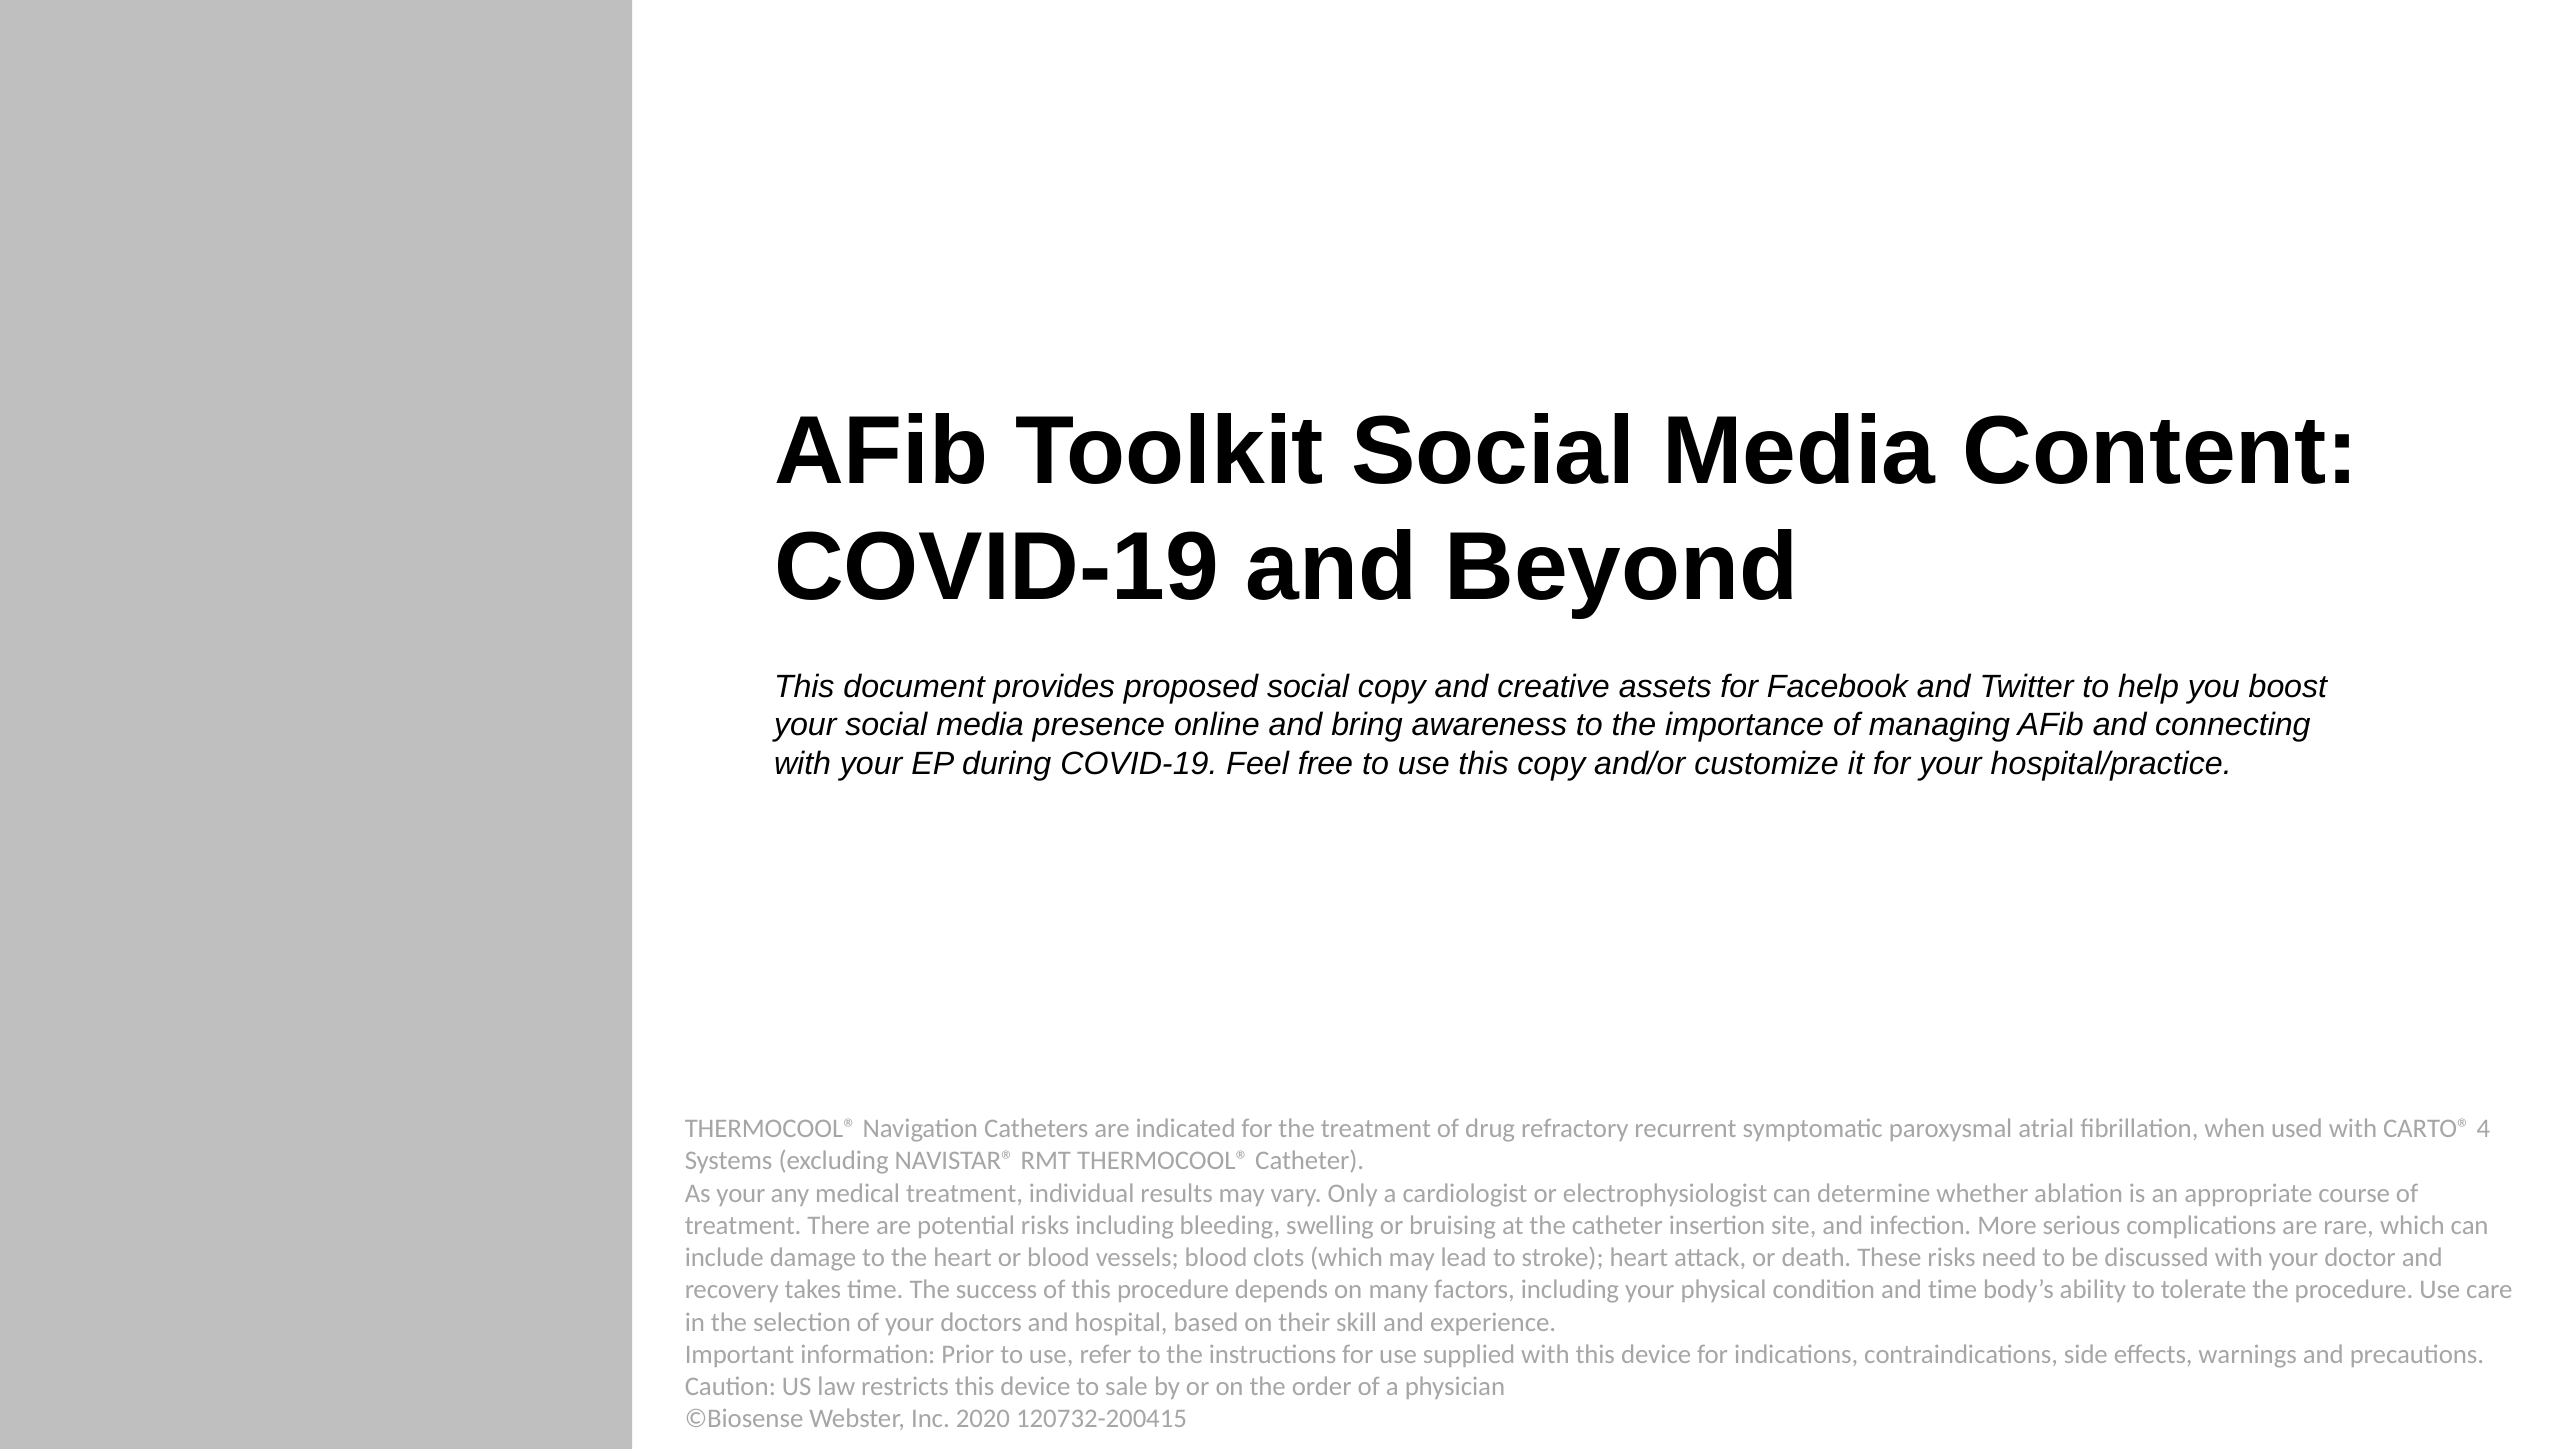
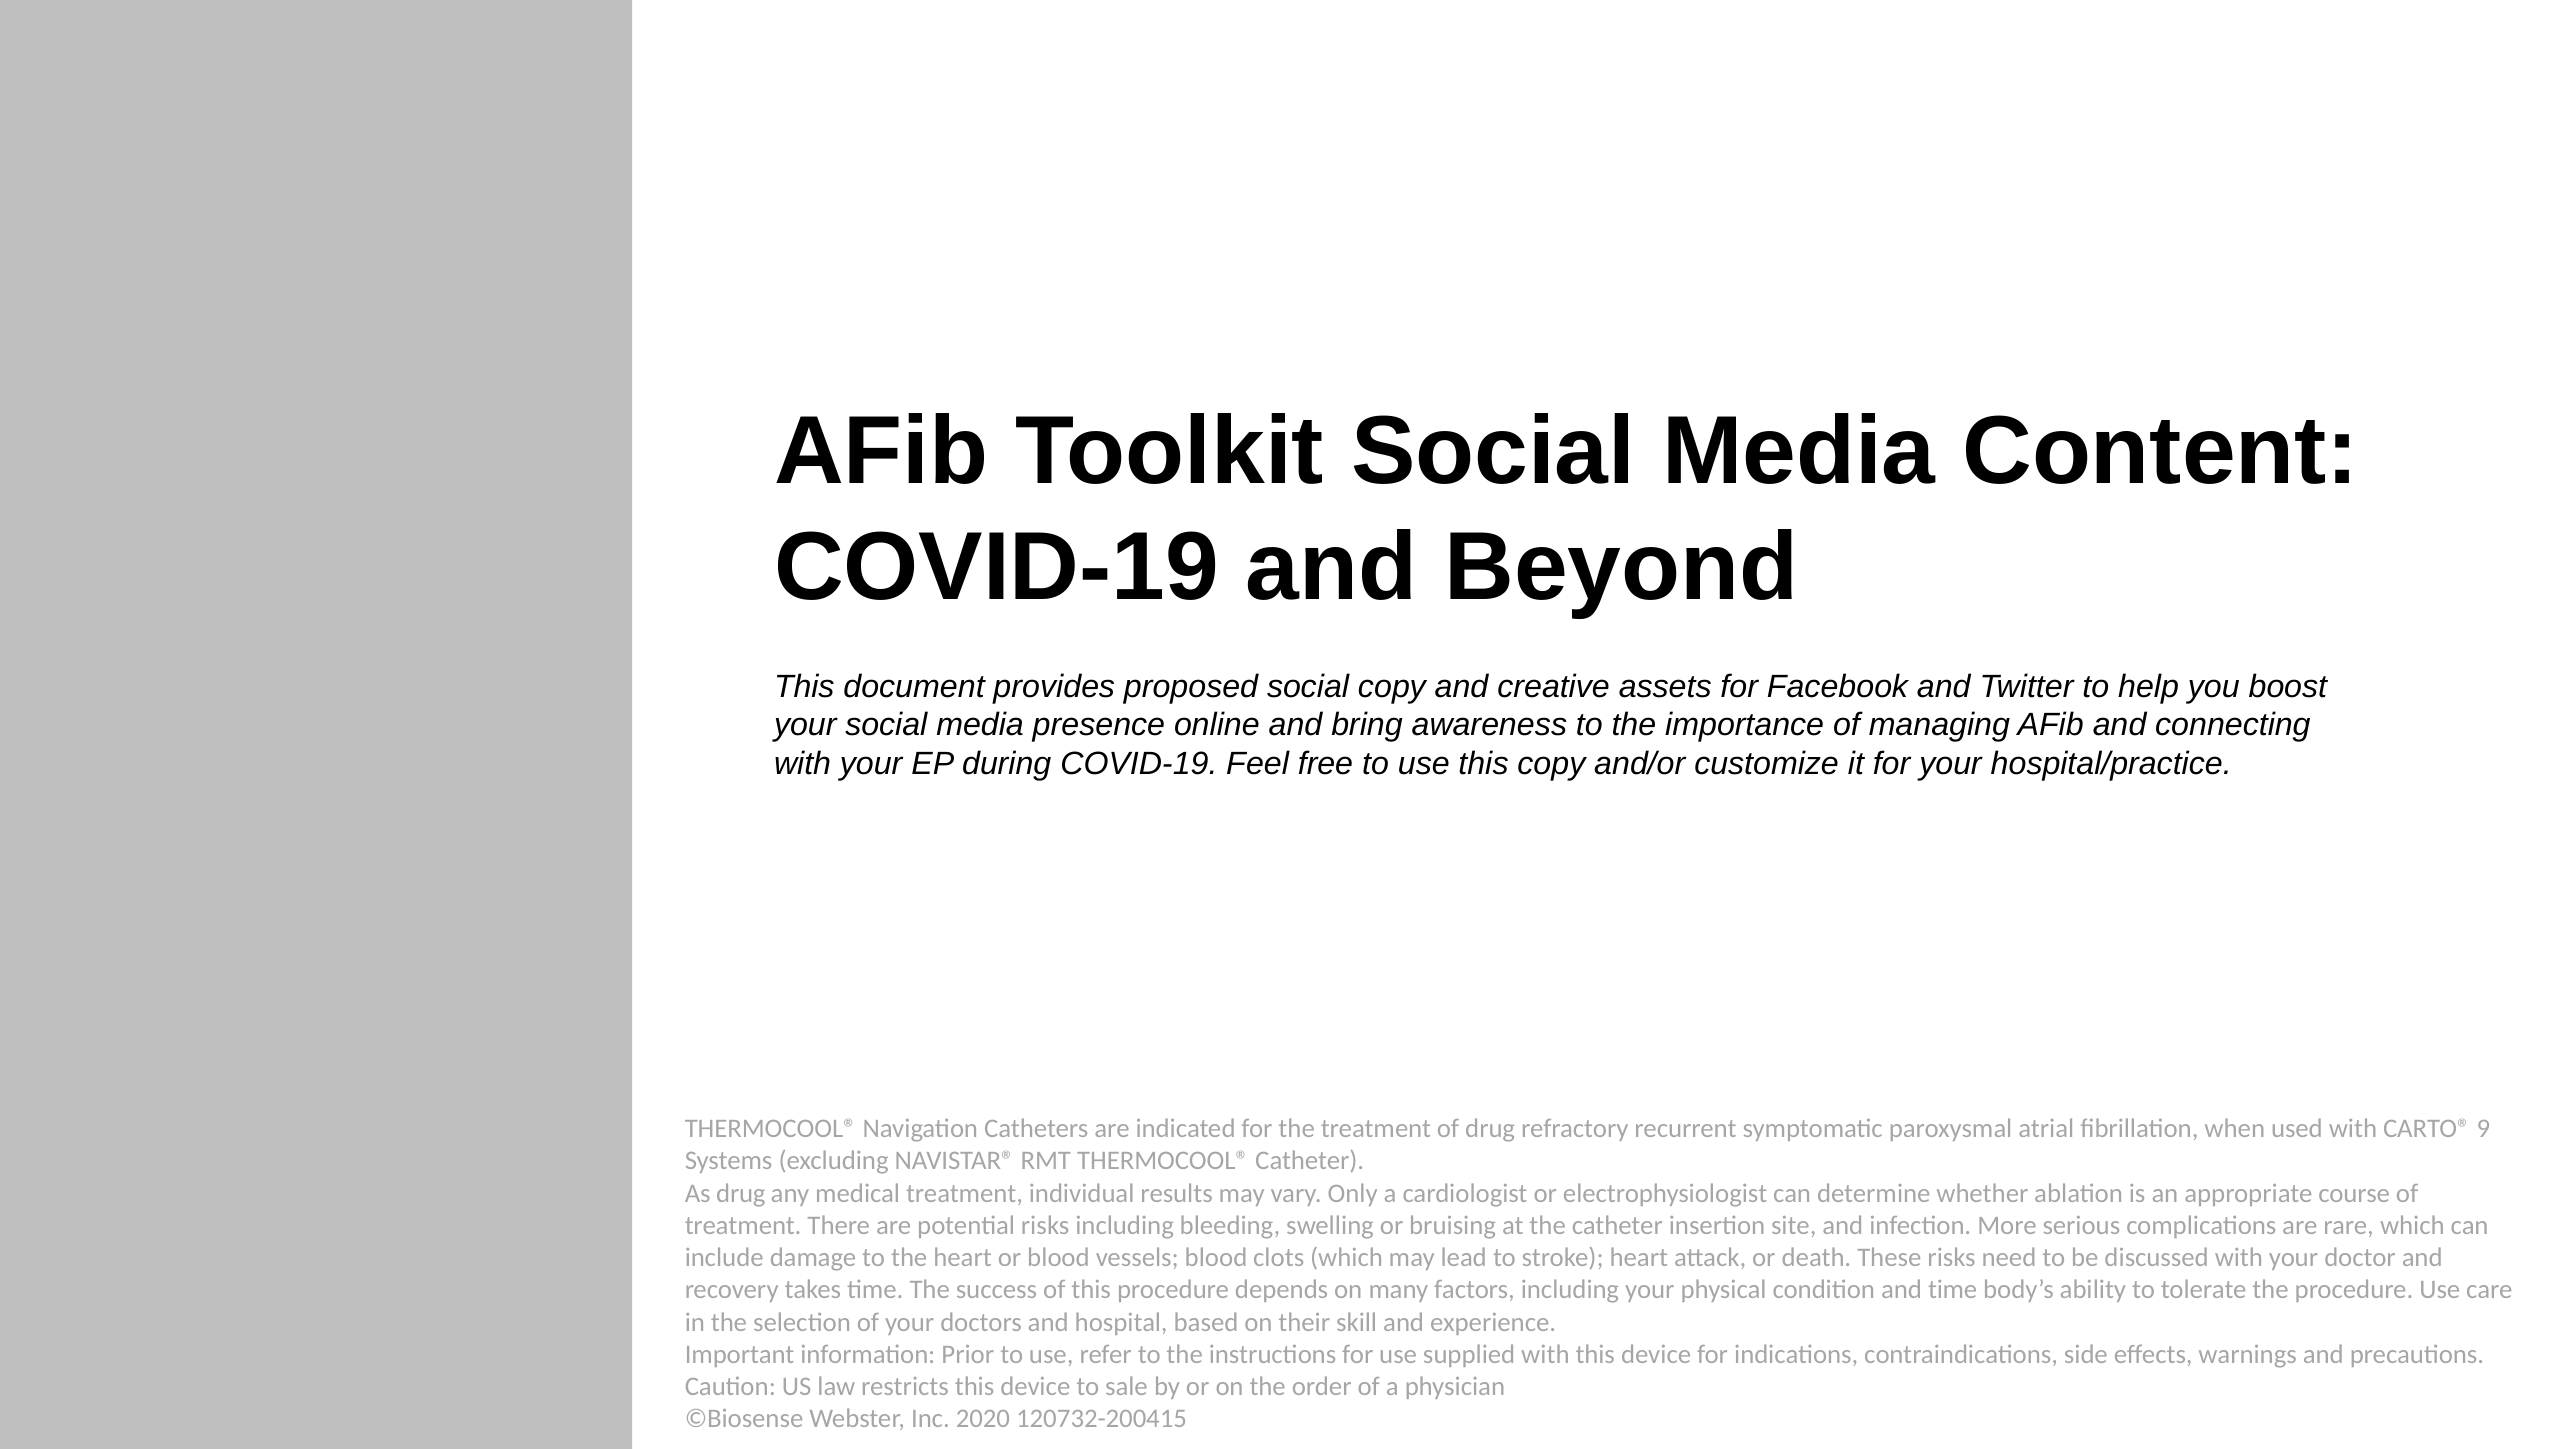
4: 4 -> 9 (2484, 1129)
As your: your -> drug (741, 1193)
